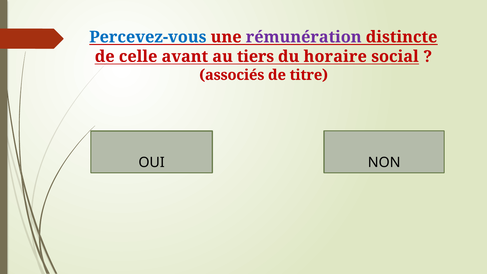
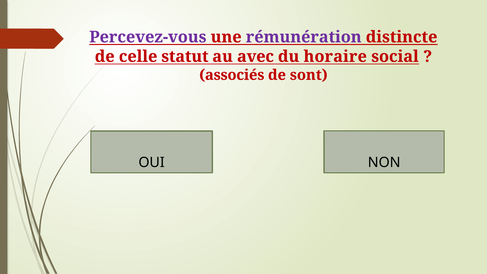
Percevez-vous colour: blue -> purple (148, 37)
avant: avant -> statut (185, 57)
tiers: tiers -> avec (255, 57)
titre: titre -> sont (309, 75)
